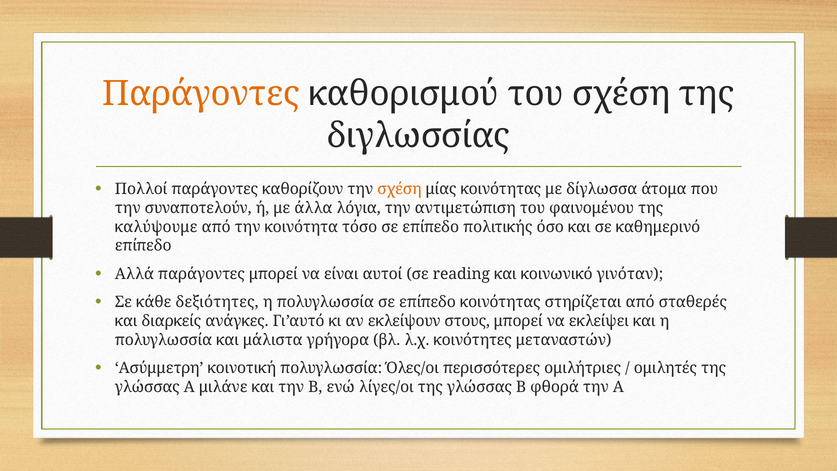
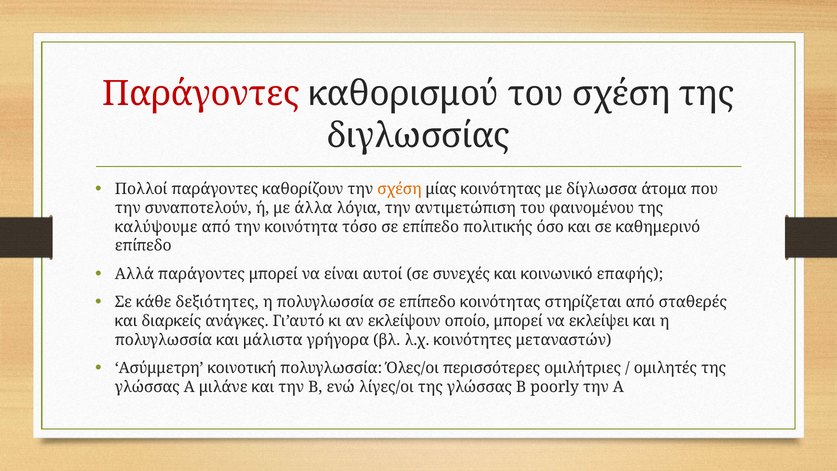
Παράγοντες colour: orange -> red (201, 94)
reading: reading -> συνεχές (461, 274)
γινόταν: γινόταν -> επαφής (630, 274)
στους: στους -> οποίο (467, 321)
φθορά: φθορά -> poorly (555, 387)
